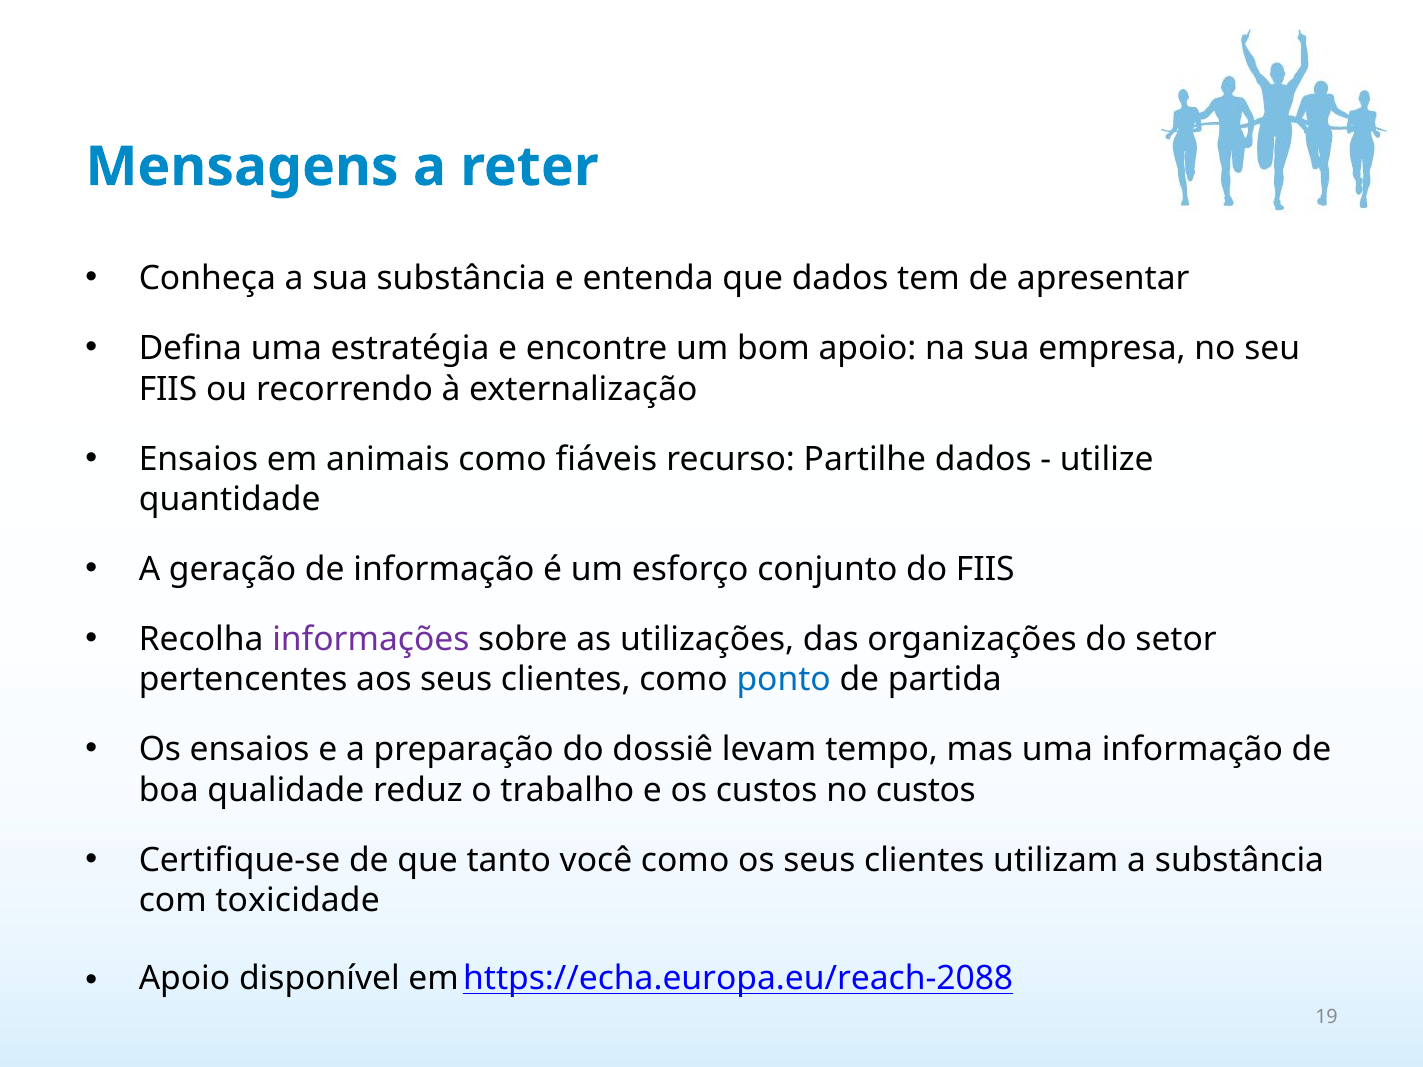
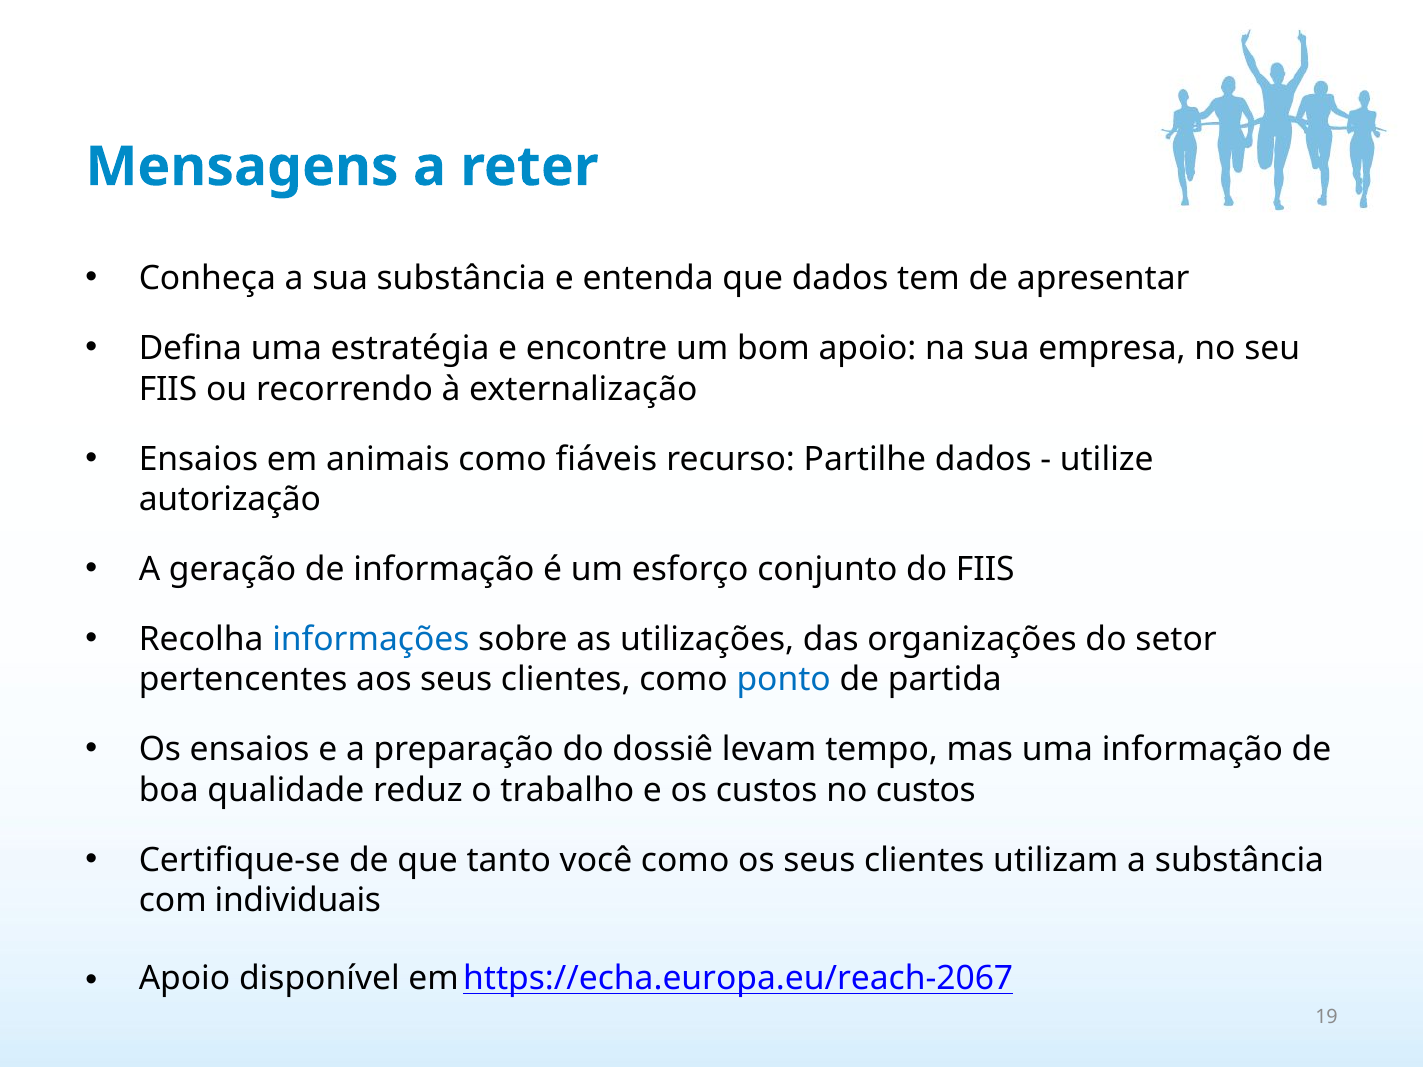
quantidade: quantidade -> autorização (230, 499)
informações colour: purple -> blue (371, 639)
toxicidade: toxicidade -> individuais (298, 901)
https://echa.europa.eu/reach-2088: https://echa.europa.eu/reach-2088 -> https://echa.europa.eu/reach-2067 (738, 978)
